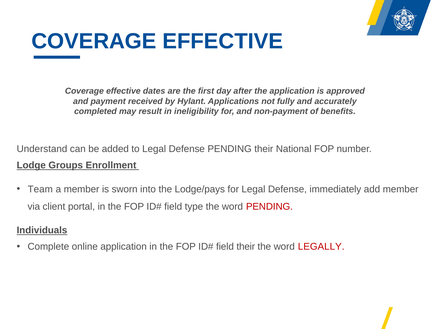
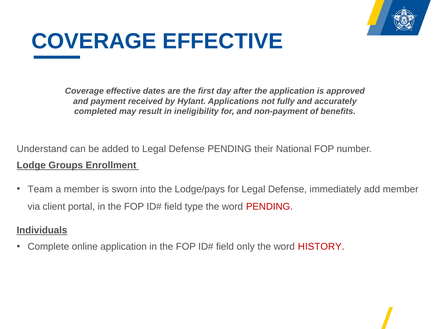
field their: their -> only (246, 246)
LEGALLY: LEGALLY -> HISTORY (321, 246)
